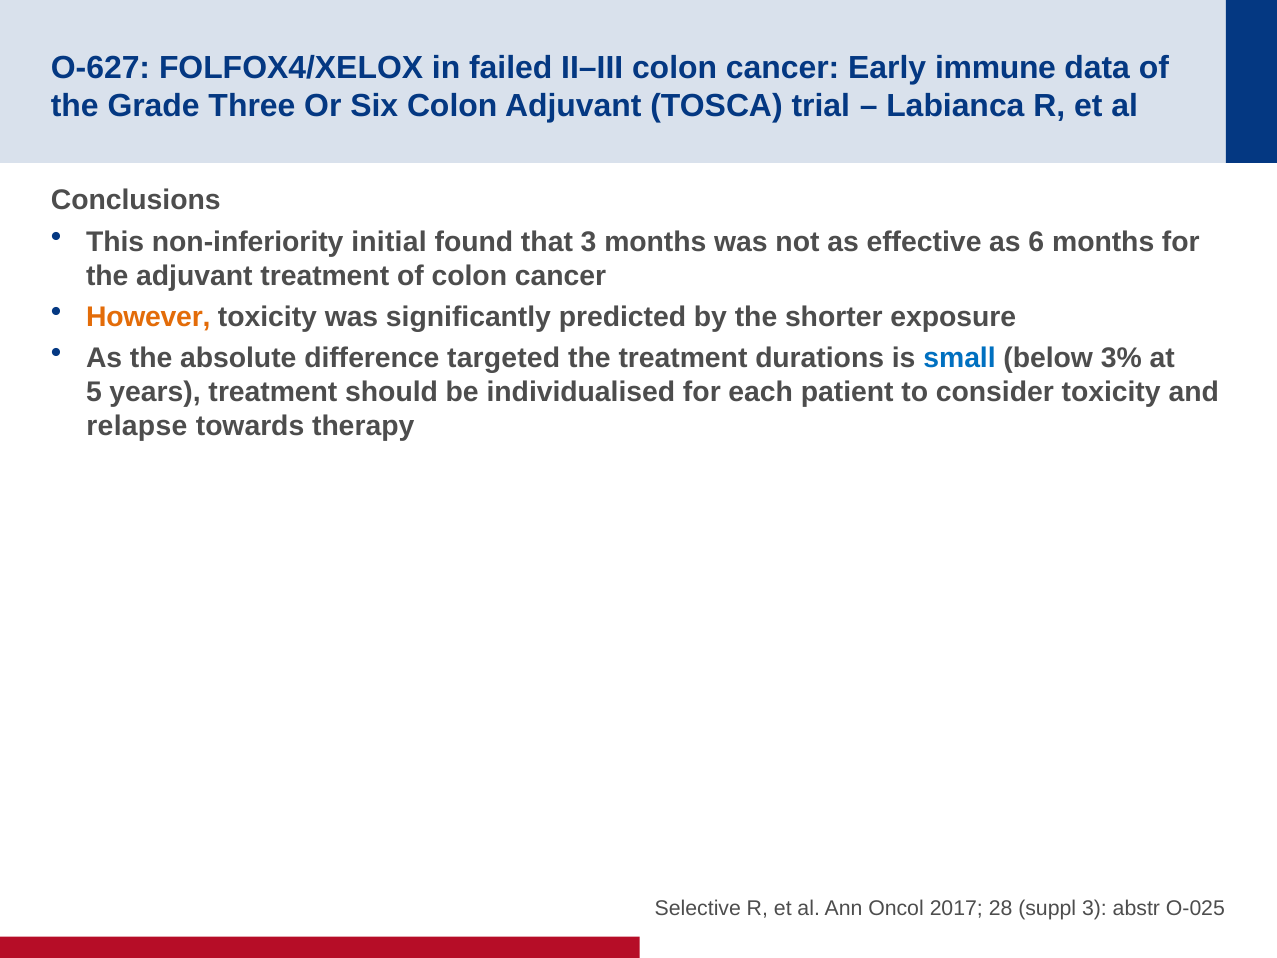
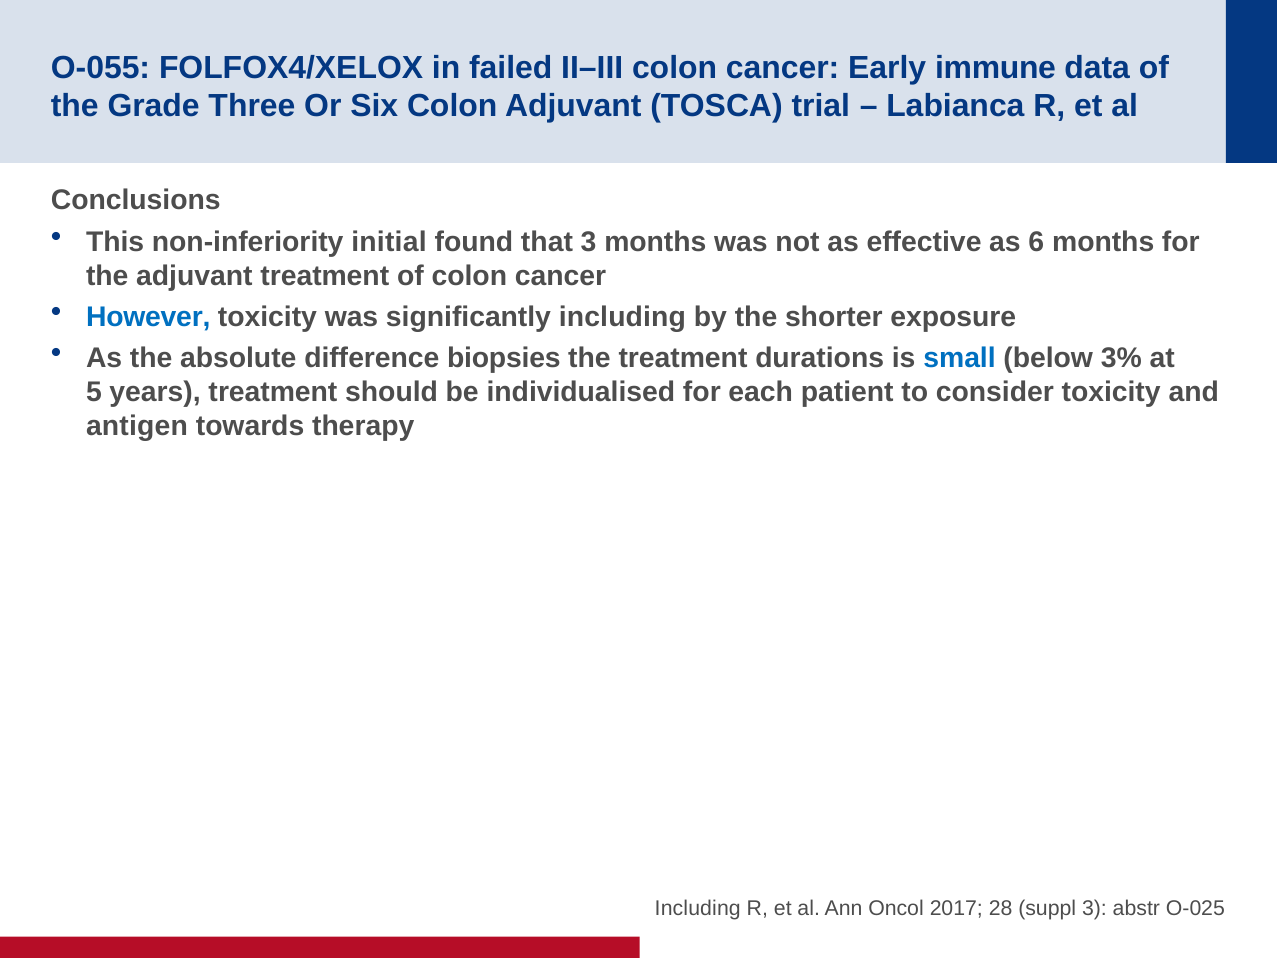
O-627: O-627 -> O-055 (101, 68)
However colour: orange -> blue (148, 317)
significantly predicted: predicted -> including (622, 317)
targeted: targeted -> biopsies (504, 358)
relapse: relapse -> antigen (137, 426)
Selective: Selective -> Including (698, 908)
